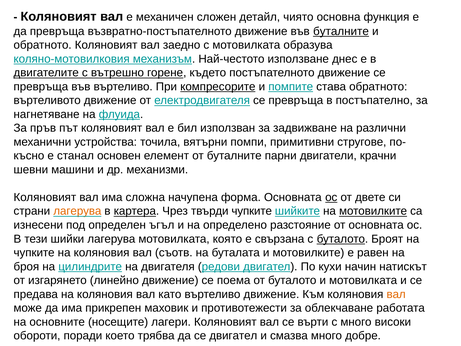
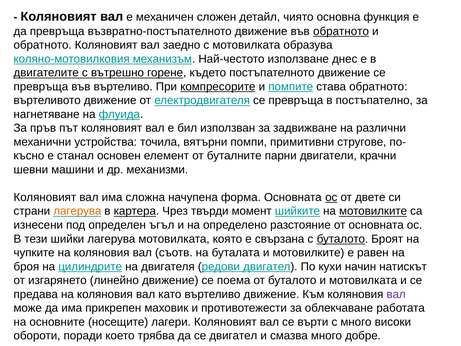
във буталните: буталните -> обратното (341, 31)
твърди чупките: чупките -> момент (252, 211)
вал colour: orange -> purple (396, 294)
